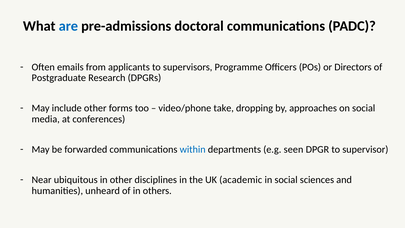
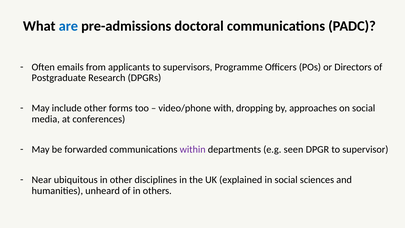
take: take -> with (224, 108)
within colour: blue -> purple (193, 149)
academic: academic -> explained (241, 180)
